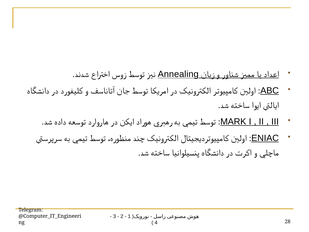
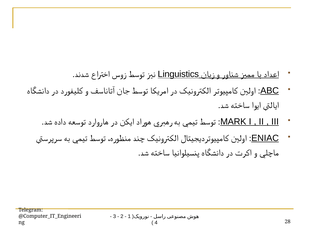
Annealing: Annealing -> Linguistics (178, 74)
